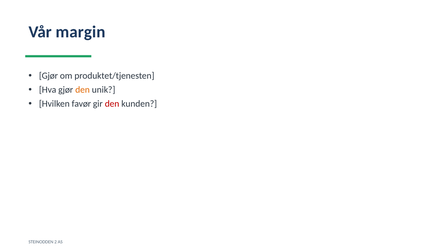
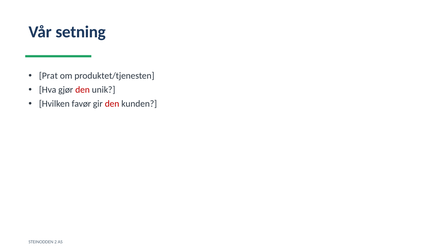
margin: margin -> setning (81, 32)
Gjør: Gjør -> Prat (48, 76)
den colour: orange -> red (83, 90)
